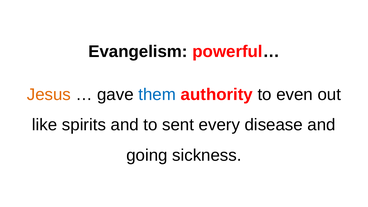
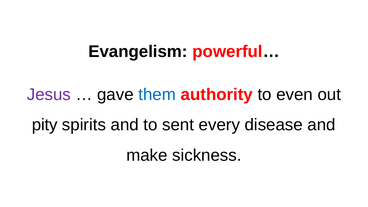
Jesus colour: orange -> purple (49, 95)
like: like -> pity (45, 125)
going: going -> make (147, 155)
